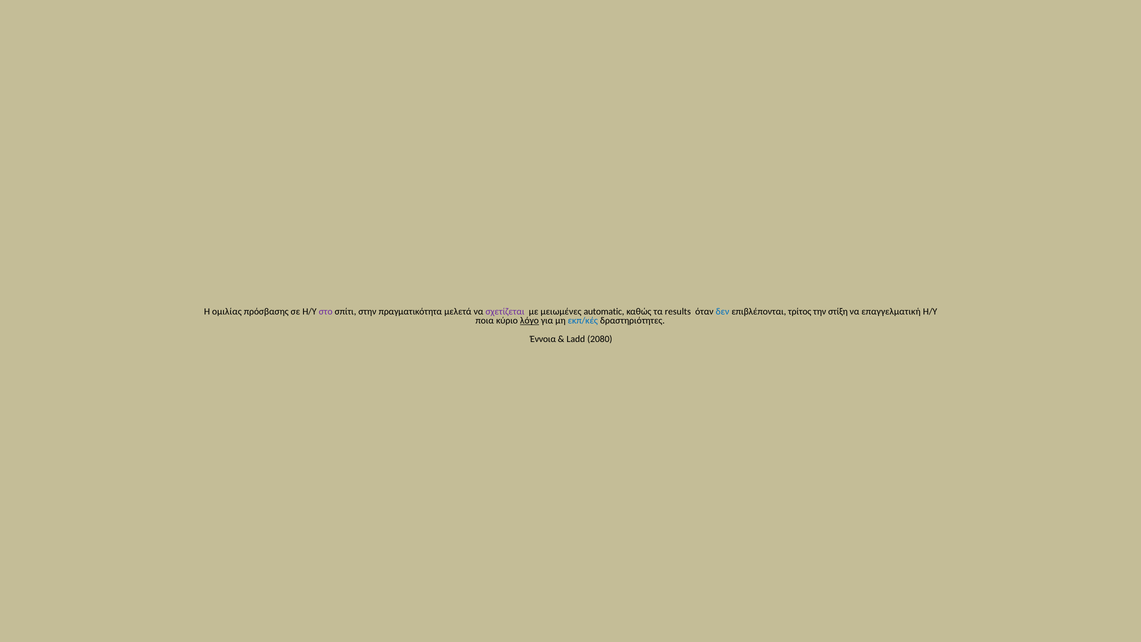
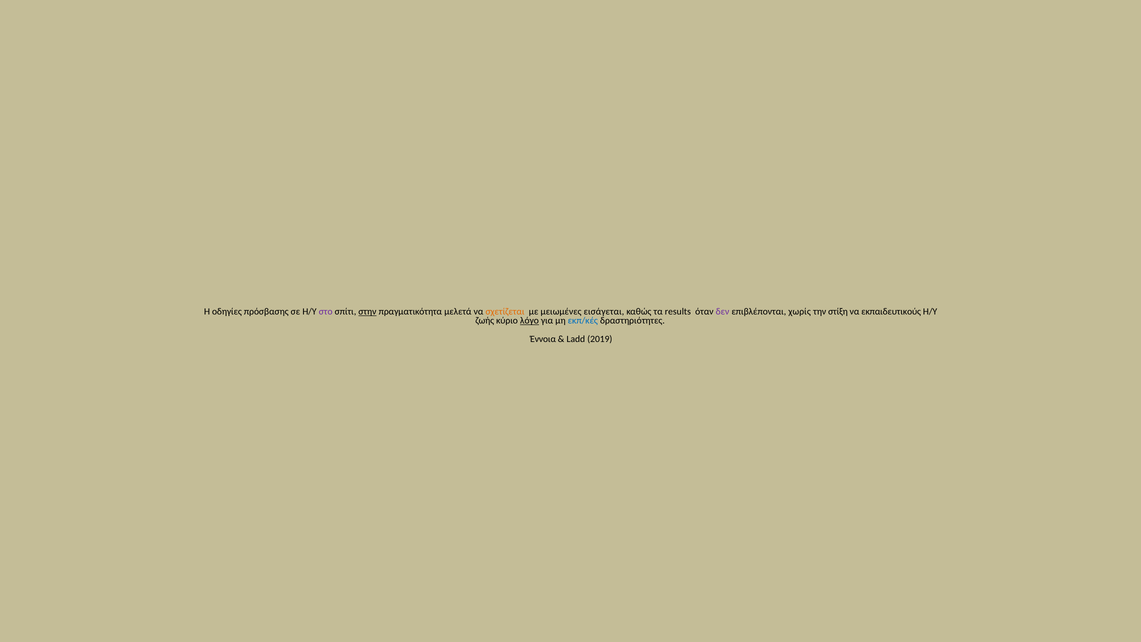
ομιλίας: ομιλίας -> οδηγίες (227, 312)
στην underline: none -> present (367, 312)
σχετίζεται colour: purple -> orange (505, 312)
automatic: automatic -> εισάγεται (604, 312)
δεν colour: blue -> purple (723, 312)
τρίτος: τρίτος -> χωρίς (800, 312)
επαγγελματική: επαγγελματική -> εκπαιδευτικούς (891, 312)
ποια: ποια -> ζωής (485, 321)
2080: 2080 -> 2019 (600, 339)
